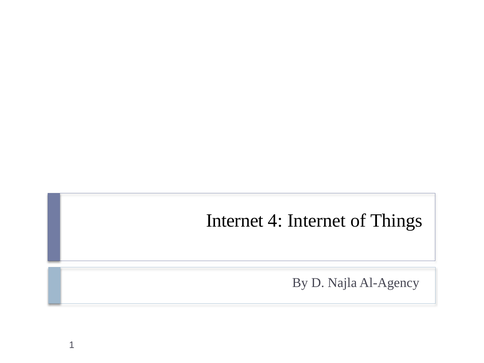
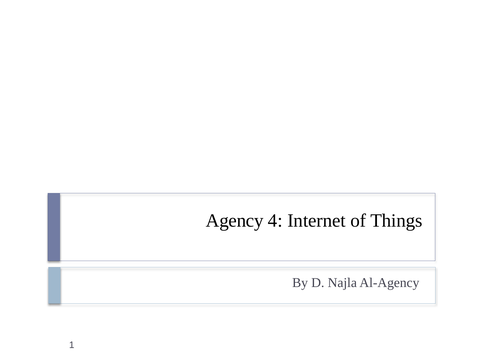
Internet: Internet -> Agency (235, 221)
